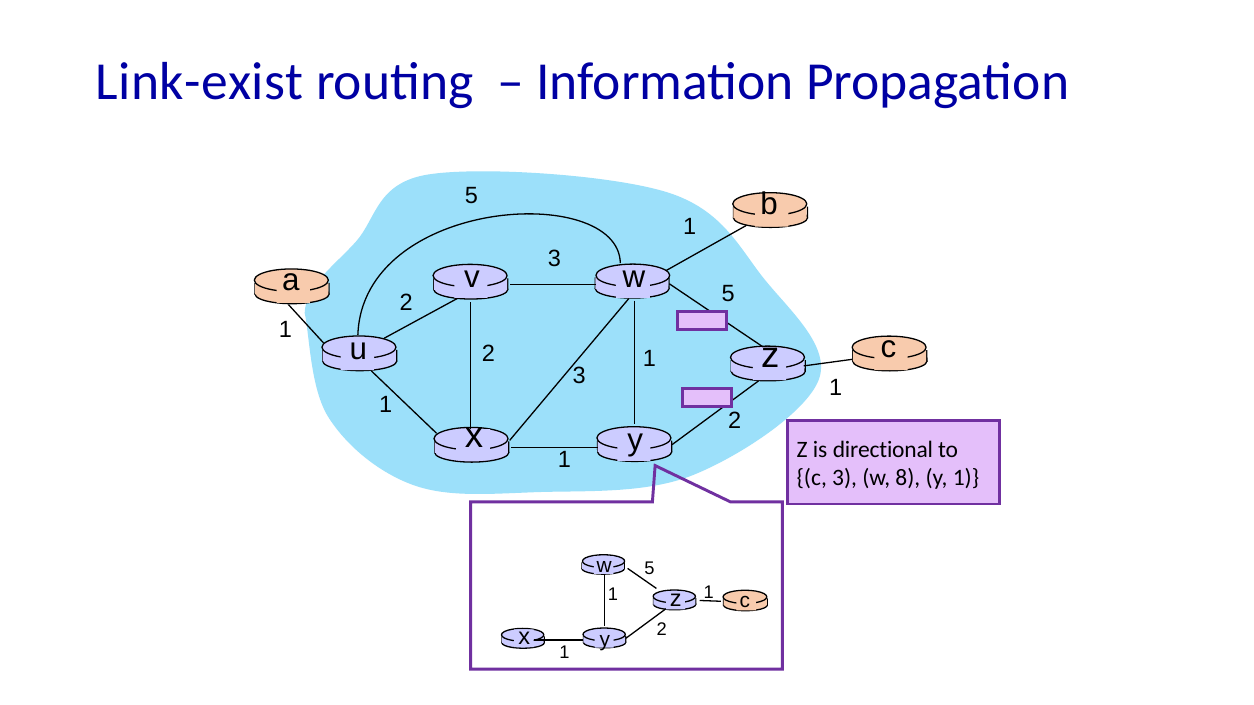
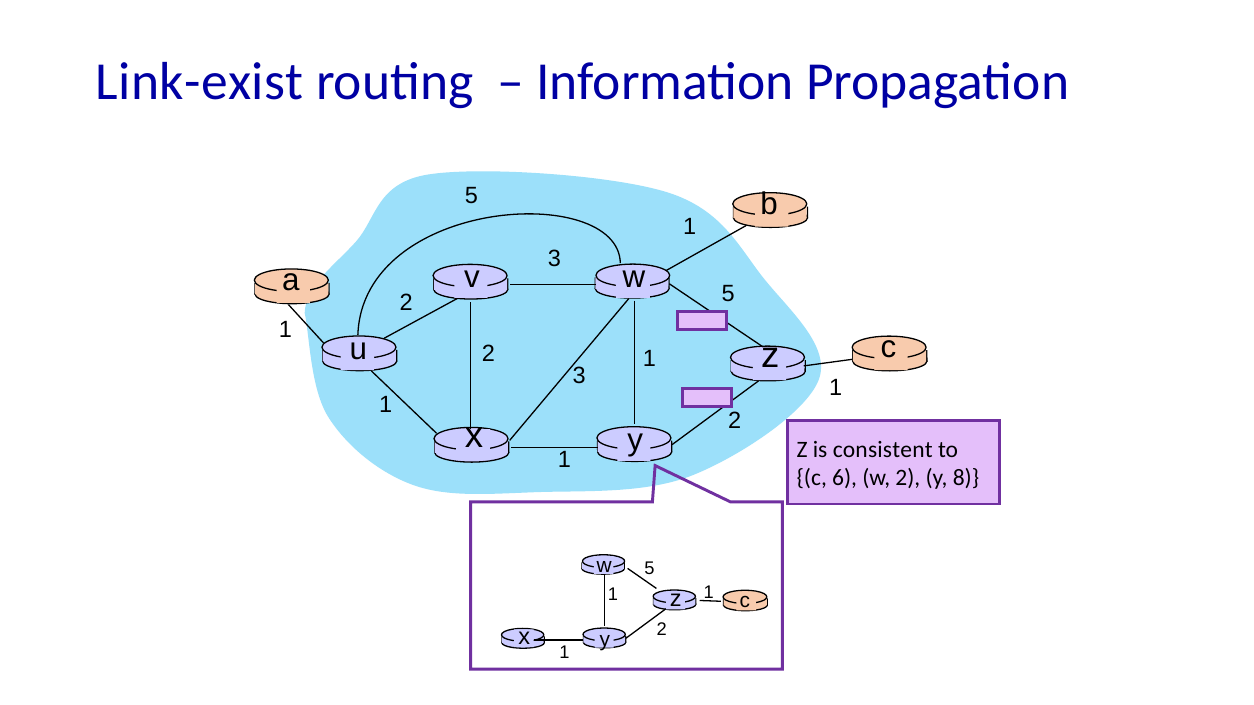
directional: directional -> consistent (883, 450)
c 3: 3 -> 6 (845, 478)
w 8: 8 -> 2 (908, 478)
y 1: 1 -> 8 (966, 478)
